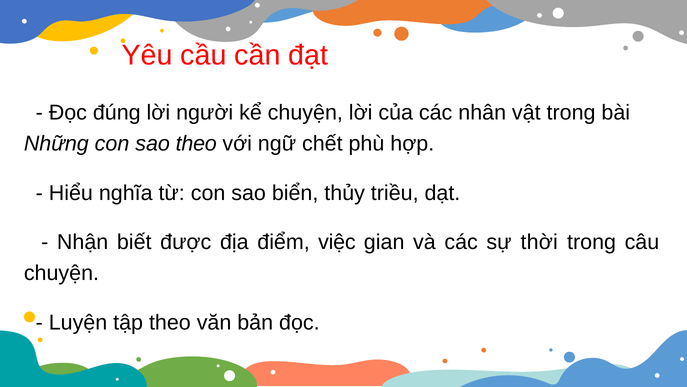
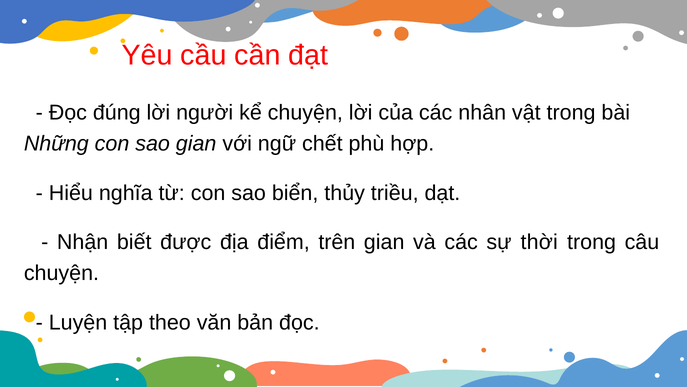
sao theo: theo -> gian (196, 144)
việc: việc -> trên (337, 242)
